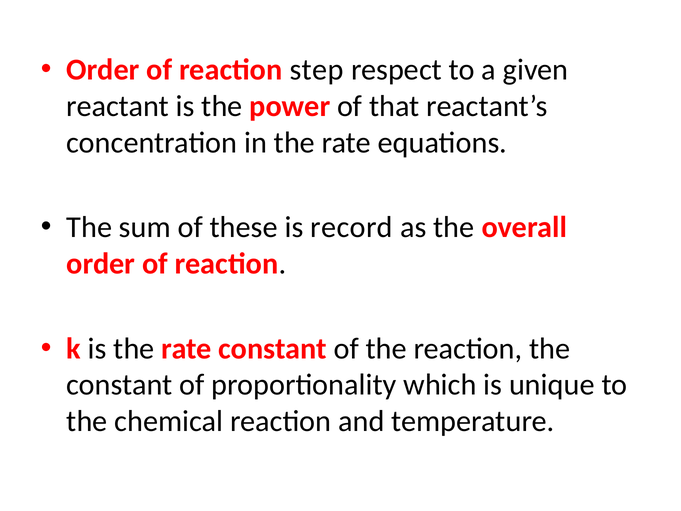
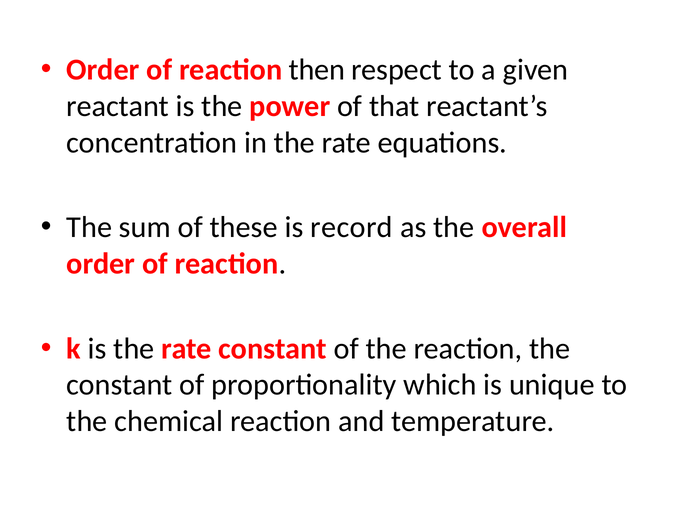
step: step -> then (317, 70)
